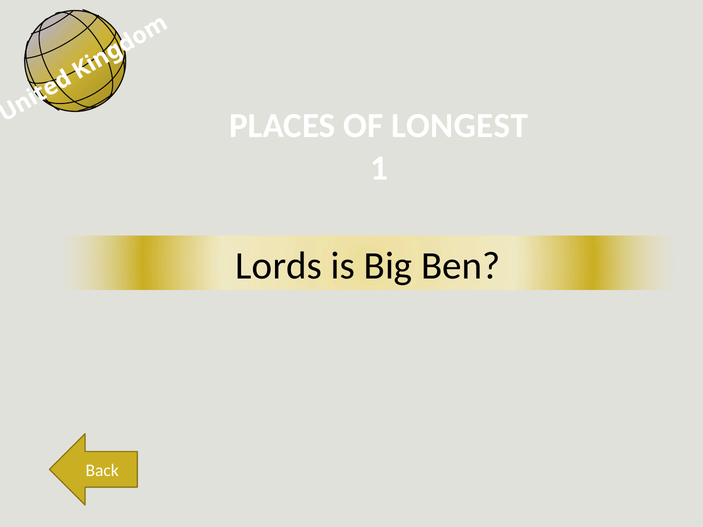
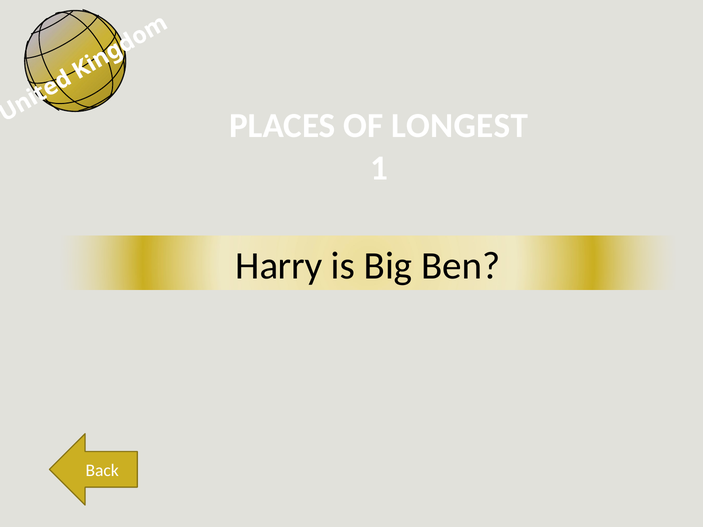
Lords: Lords -> Harry (279, 266)
